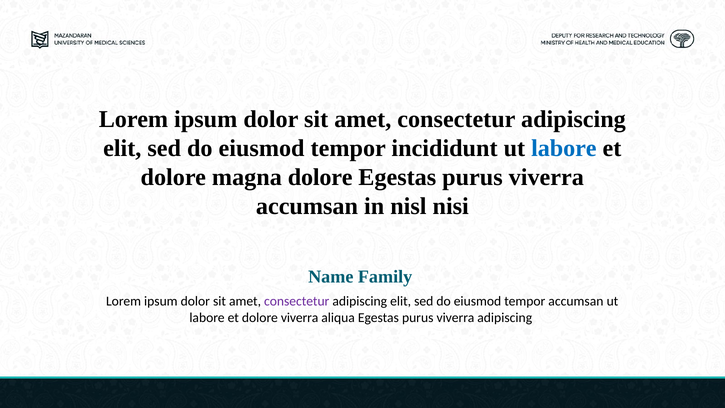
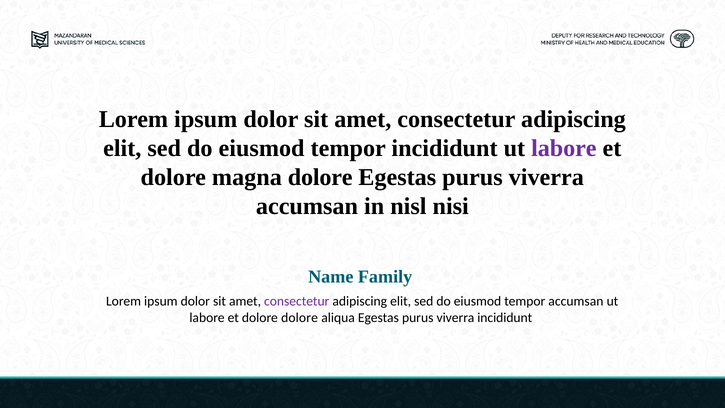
labore colour: blue -> purple (564, 148)
dolore viverra: viverra -> dolore (300, 318)
viverra adipiscing: adipiscing -> incididunt (505, 318)
